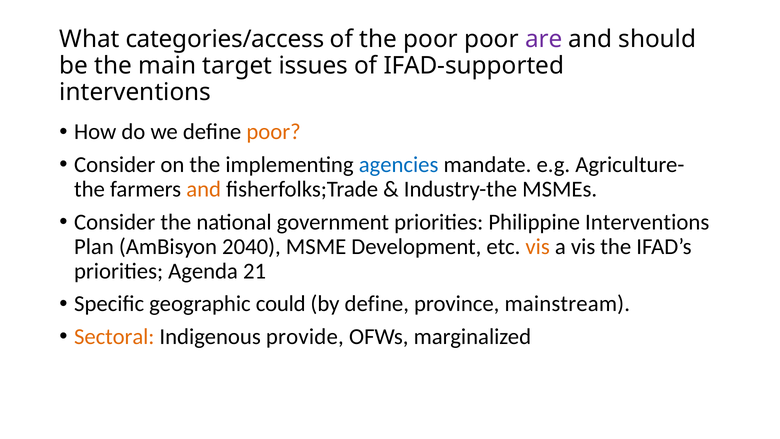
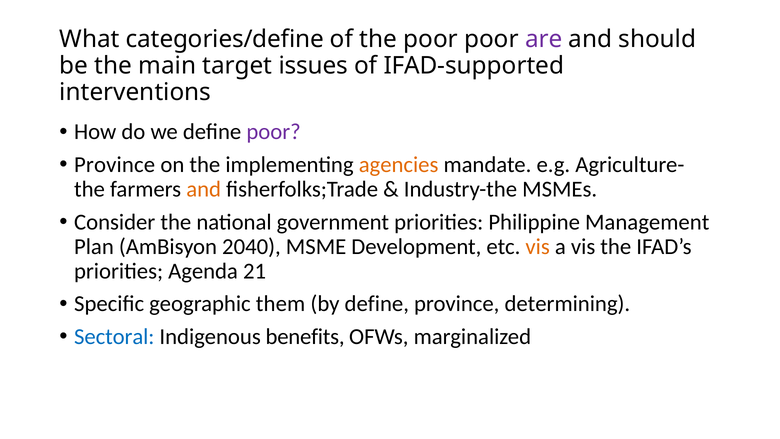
categories/access: categories/access -> categories/define (225, 39)
poor colour: orange -> purple (274, 132)
Consider: Consider -> Province (115, 165)
agencies colour: blue -> orange (399, 165)
Philippine Interventions: Interventions -> Management (647, 222)
could: could -> them (281, 304)
mainstream: mainstream -> determining (567, 304)
Sectoral colour: orange -> blue (114, 336)
provide: provide -> benefits (305, 336)
